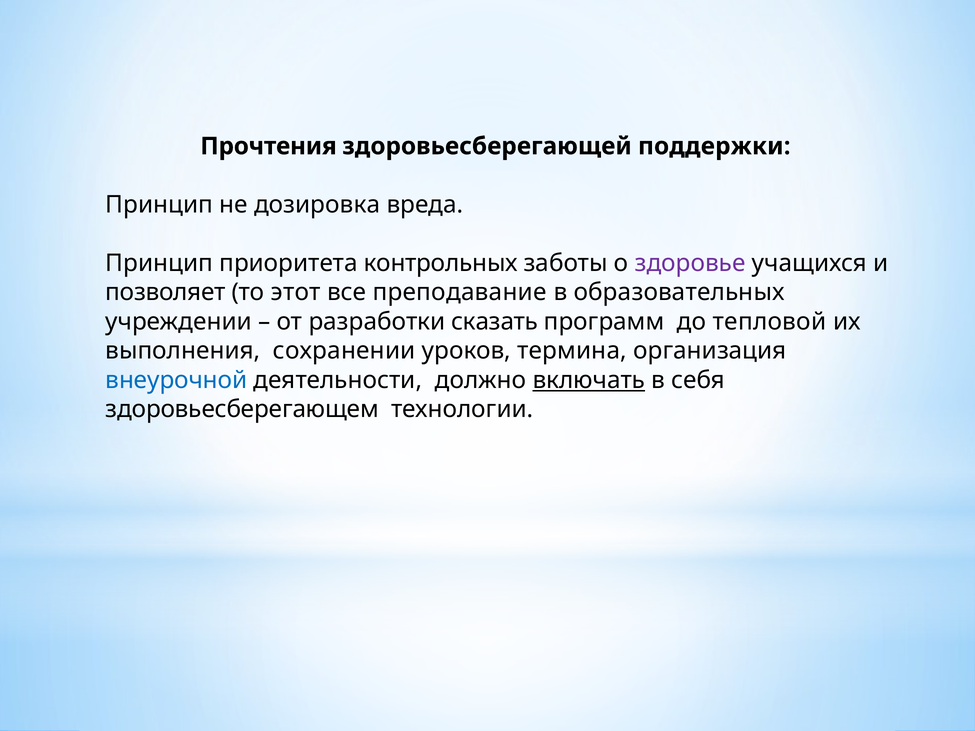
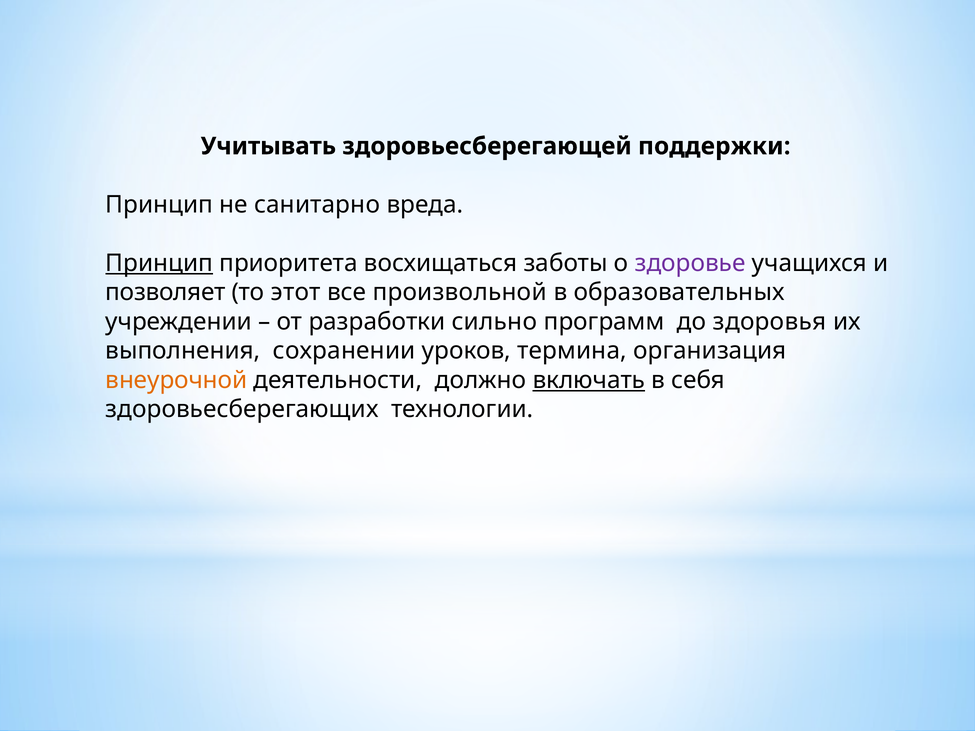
Прочтения: Прочтения -> Учитывать (268, 146)
дозировка: дозировка -> санитарно (317, 205)
Принцип underline: none -> present (159, 263)
контрольных: контрольных -> восхищаться (441, 263)
преподавание: преподавание -> произвольной (460, 293)
сказать: сказать -> сильно (494, 322)
тепловой: тепловой -> здоровья (770, 322)
внеурочной colour: blue -> orange (176, 380)
здоровьесберегающем: здоровьесберегающем -> здоровьесберегающих (242, 410)
